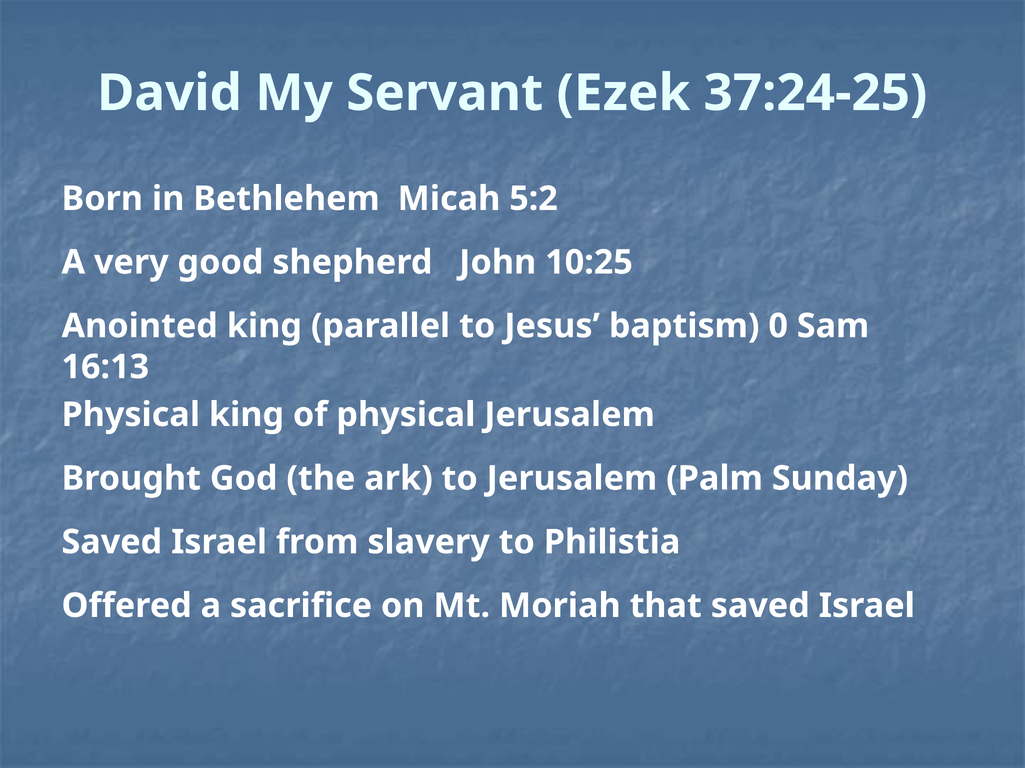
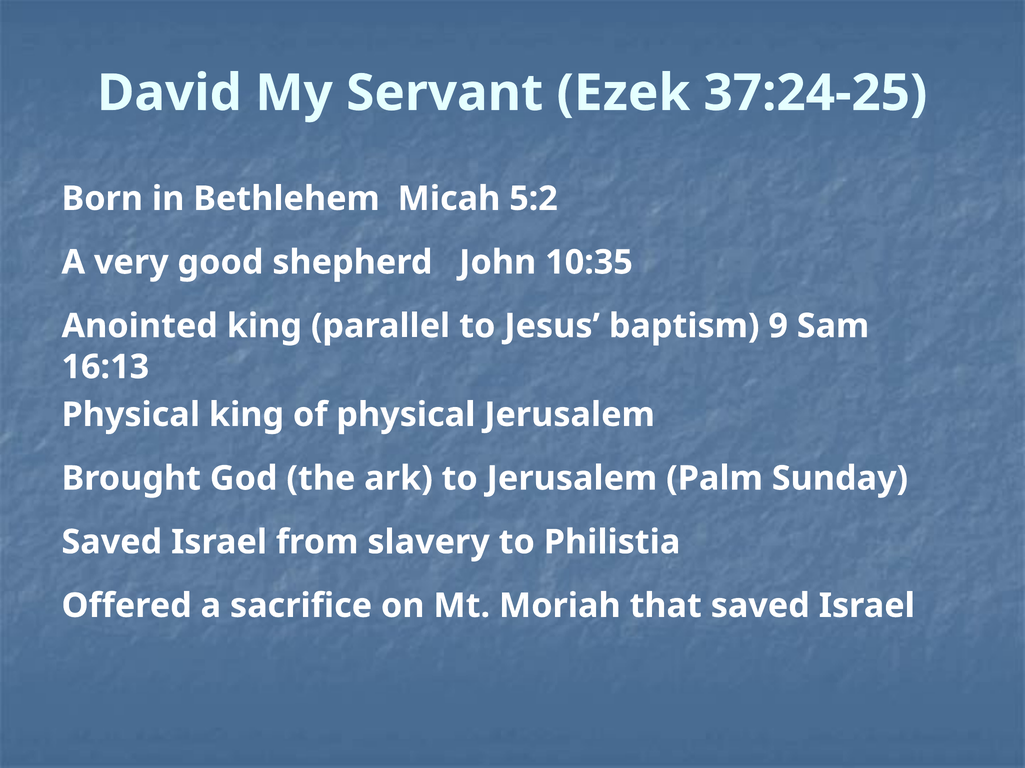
10:25: 10:25 -> 10:35 (589, 263)
0: 0 -> 9 (778, 326)
